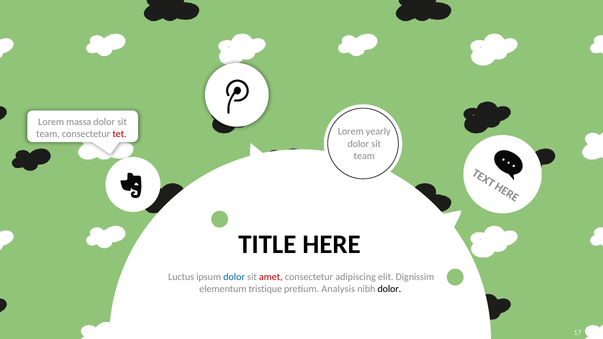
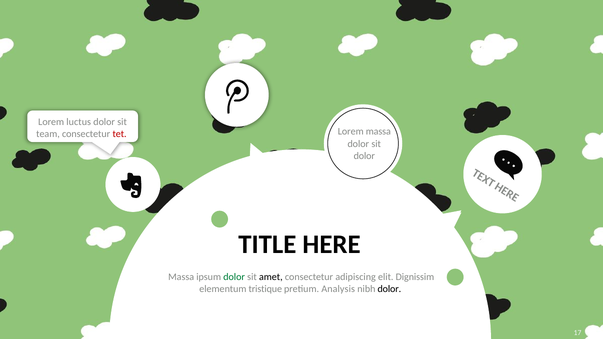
massa: massa -> luctus (79, 122)
Lorem yearly: yearly -> massa (378, 132)
team: team -> dolor (364, 156)
Luctus: Luctus -> Massa (181, 277)
dolor colour: blue -> green (234, 277)
amet colour: red -> black (271, 277)
